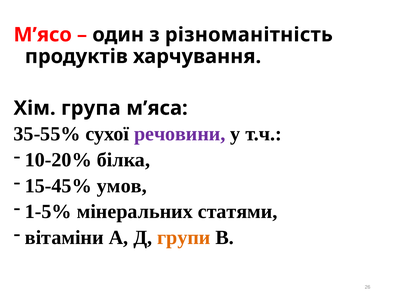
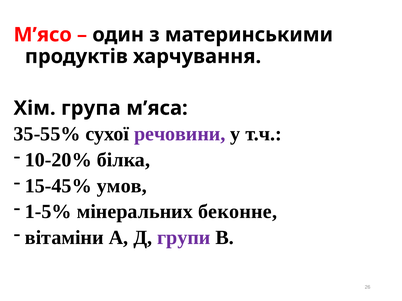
різноманітність: різноманітність -> материнськими (249, 35)
статями: статями -> беконне (238, 212)
групи colour: orange -> purple (184, 238)
